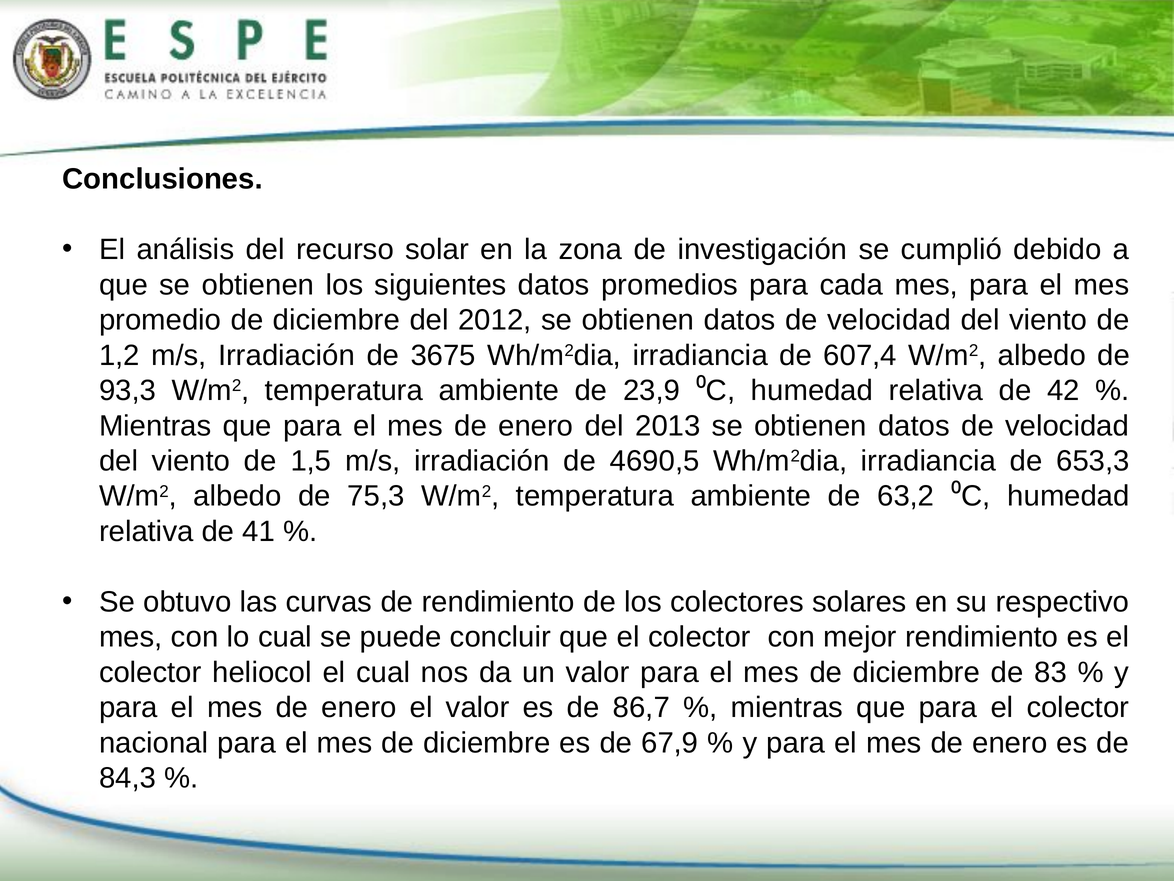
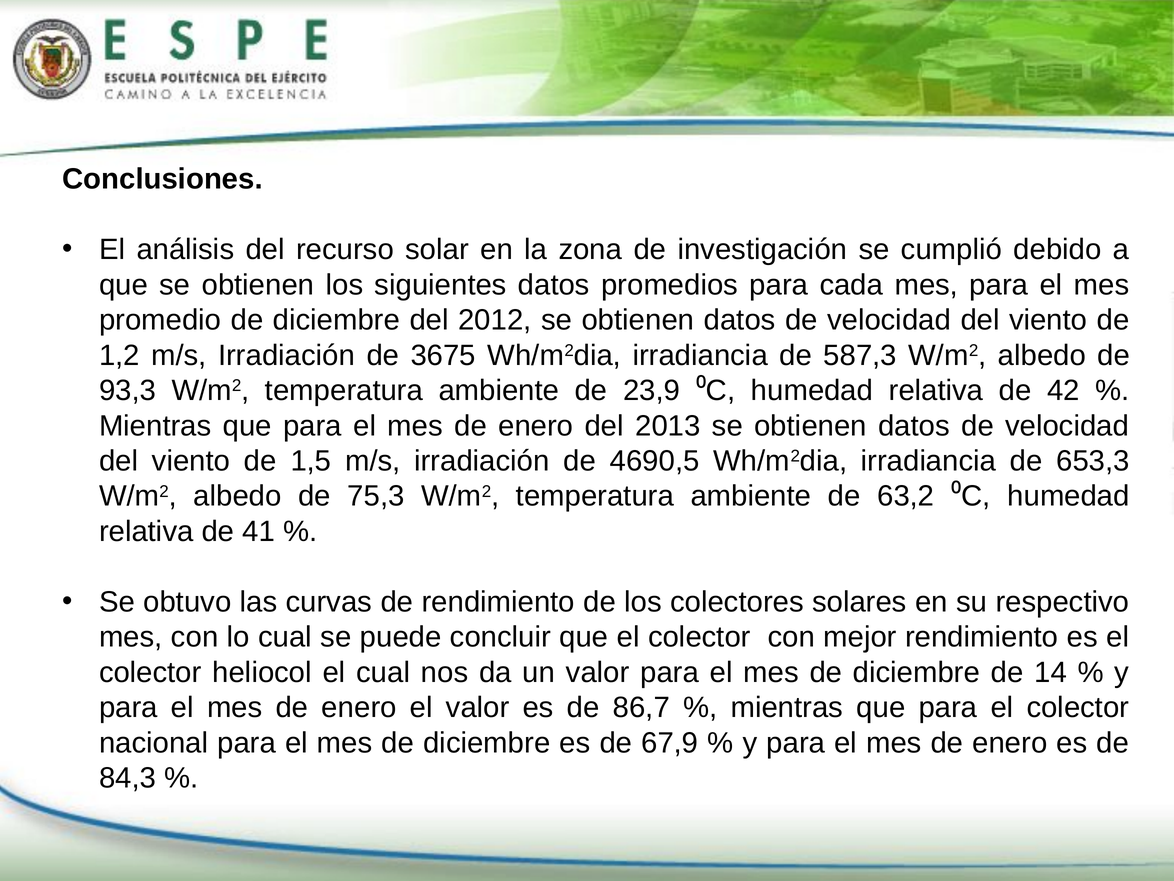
607,4: 607,4 -> 587,3 (860, 355)
83: 83 -> 14 (1051, 672)
